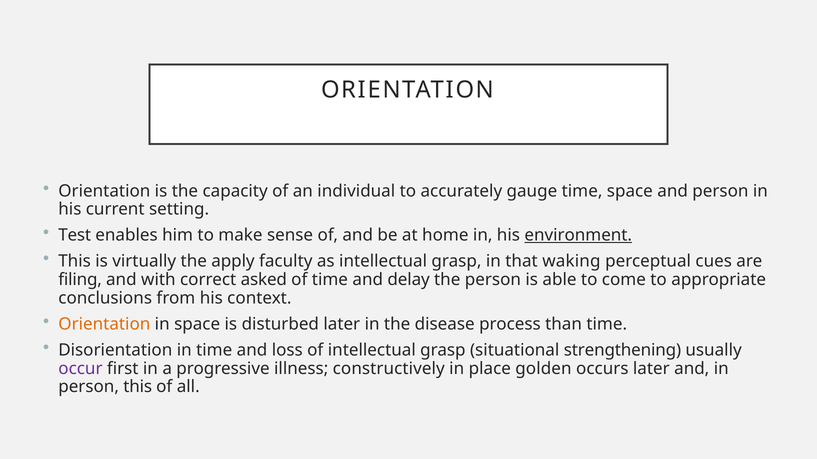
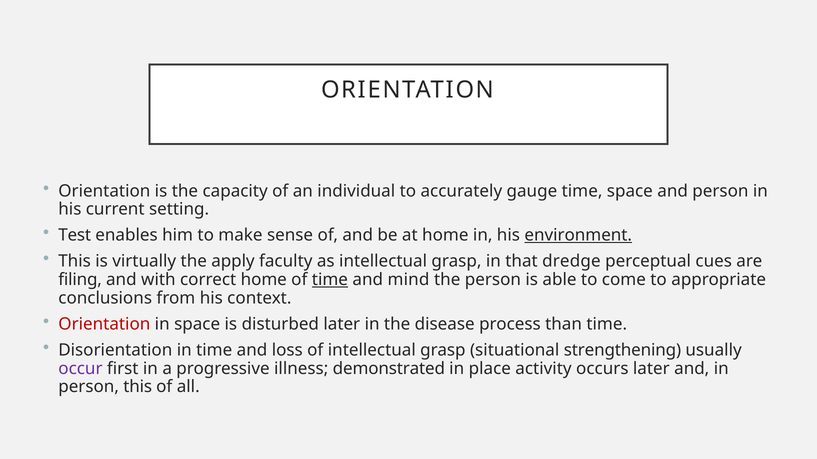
waking: waking -> dredge (571, 262)
correct asked: asked -> home (264, 280)
time underline: none -> present (330, 280)
delay: delay -> mind (408, 280)
Orientation colour: orange -> red (104, 324)
constructively: constructively -> demonstrated (389, 369)
golden: golden -> activity (543, 369)
